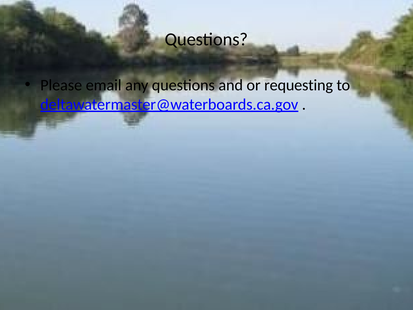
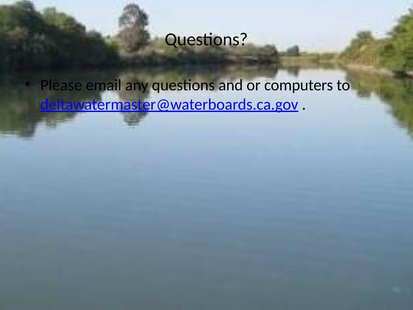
requesting: requesting -> computers (299, 85)
